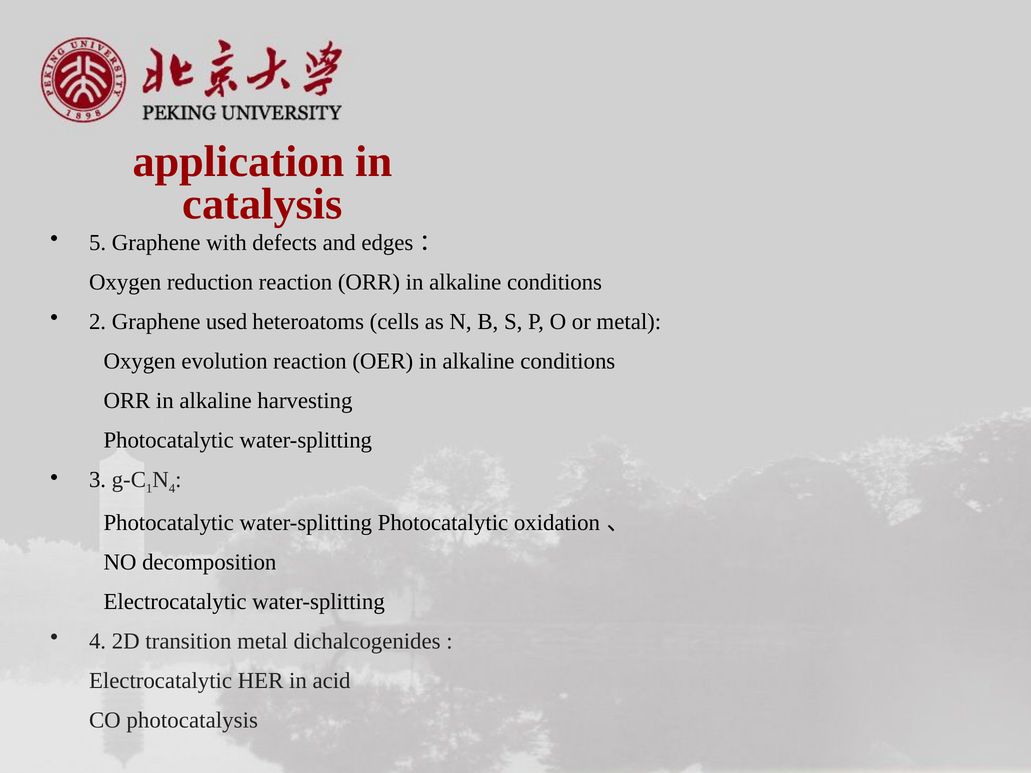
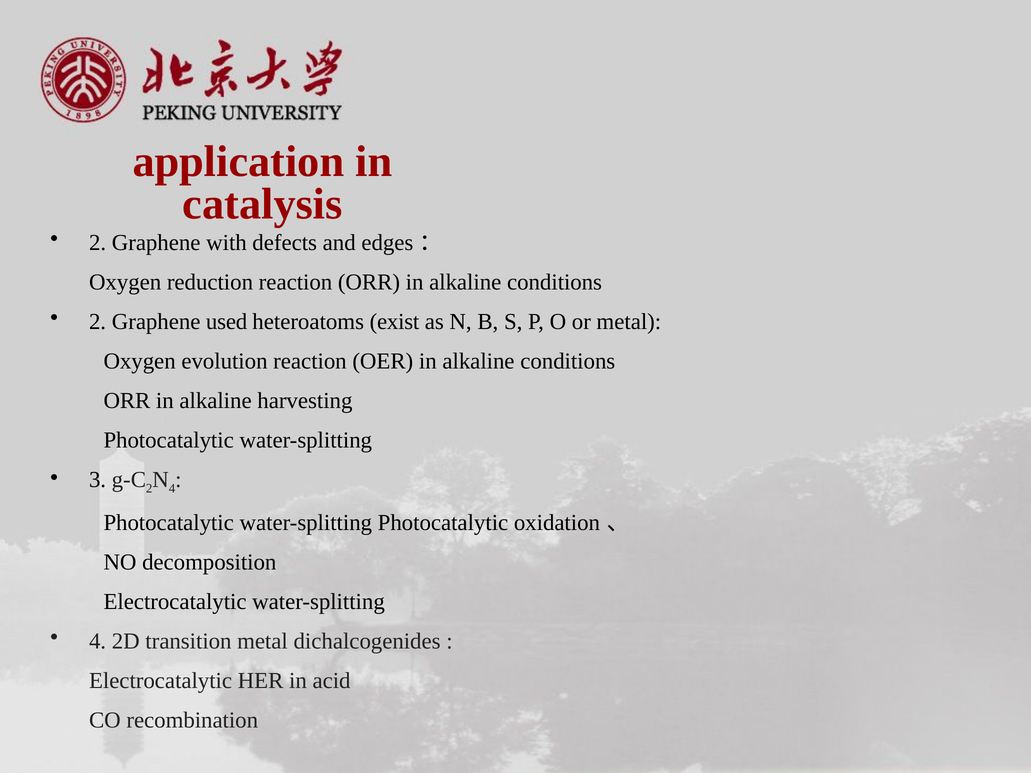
5: 5 -> 2 (98, 243)
cells: cells -> exist (395, 322)
1: 1 -> 2 (149, 489)
photocatalysis: photocatalysis -> recombination (192, 720)
